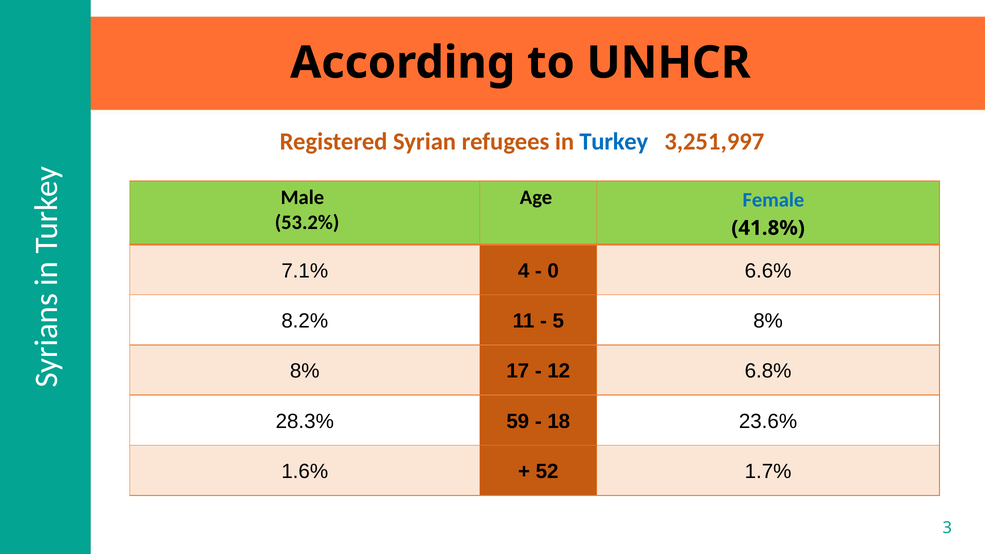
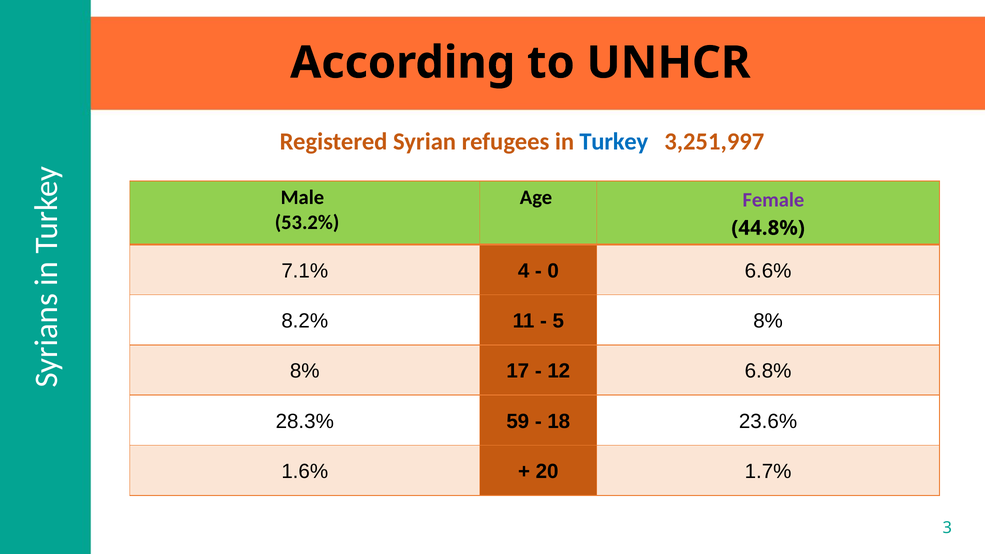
Female colour: blue -> purple (773, 200)
41.8%: 41.8% -> 44.8% (768, 228)
52: 52 -> 20 (547, 472)
